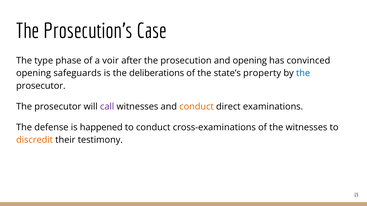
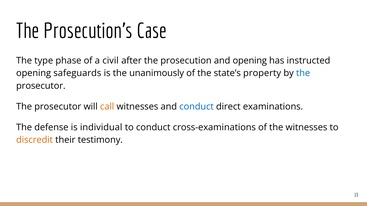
voir: voir -> civil (111, 61)
convinced: convinced -> instructed (308, 61)
deliberations: deliberations -> unanimously (157, 73)
call colour: purple -> orange (107, 107)
conduct colour: orange -> blue (197, 107)
happened: happened -> individual (101, 128)
